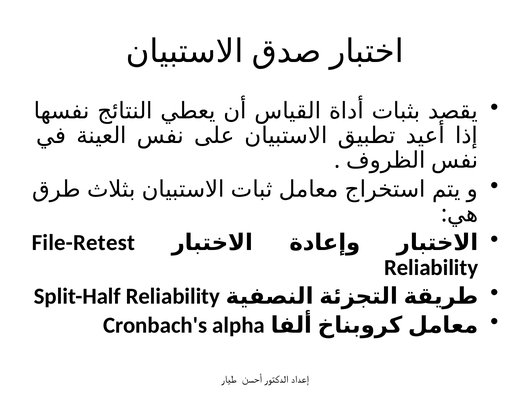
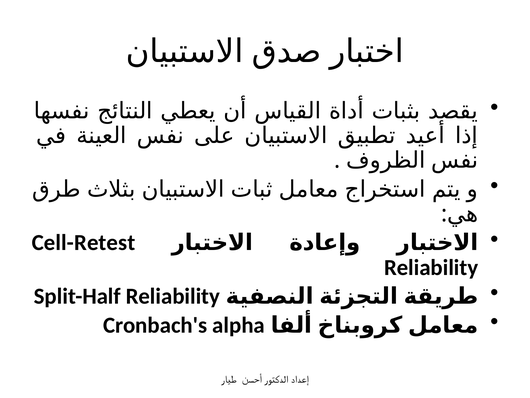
File-Retest: File-Retest -> Cell-Retest (84, 242)
